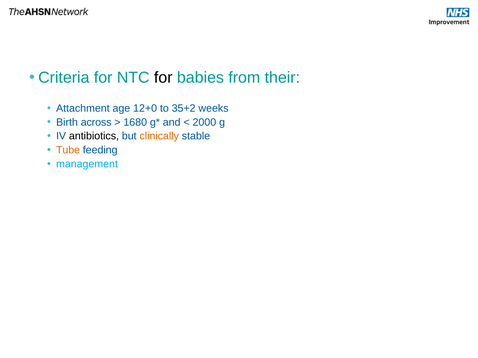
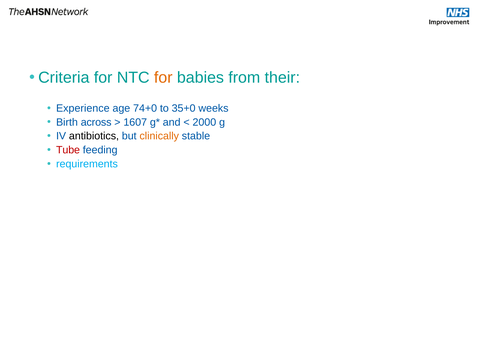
for colour: black -> orange (163, 78)
Attachment: Attachment -> Experience (83, 108)
12+0: 12+0 -> 74+0 (145, 108)
35+2: 35+2 -> 35+0 (184, 108)
1680: 1680 -> 1607 (135, 122)
Tube colour: orange -> red (68, 150)
management: management -> requirements (87, 164)
